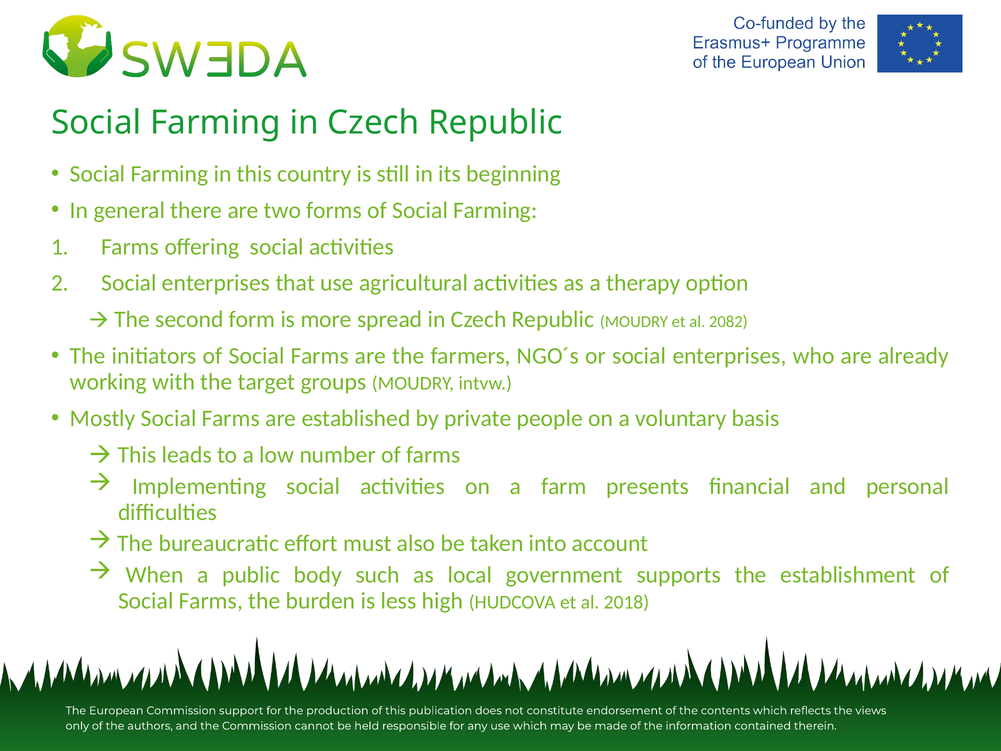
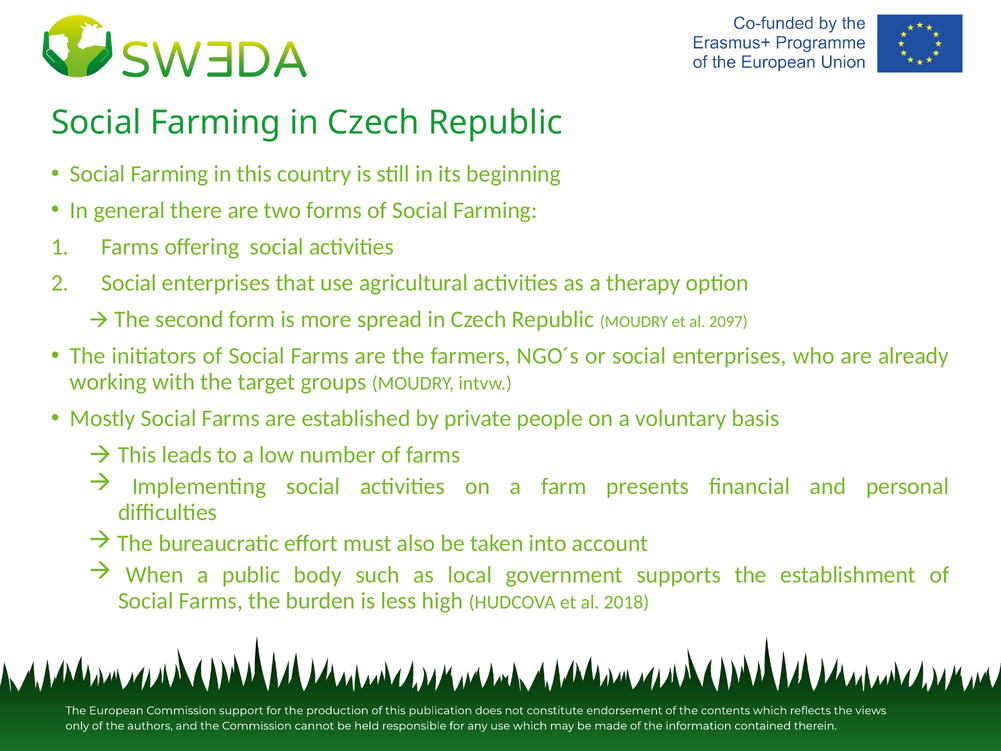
2082: 2082 -> 2097 (728, 322)
